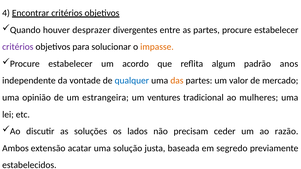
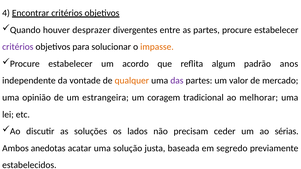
qualquer colour: blue -> orange (132, 81)
das colour: orange -> purple (177, 81)
ventures: ventures -> coragem (164, 98)
mulheres: mulheres -> melhorar (259, 98)
razão: razão -> sérias (287, 132)
extensão: extensão -> anedotas (48, 148)
